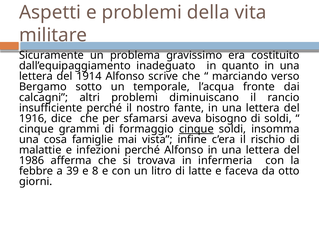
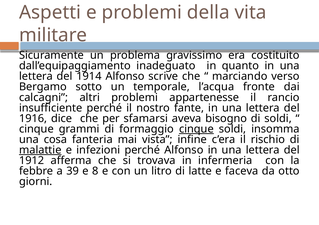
diminuiscano: diminuiscano -> appartenesse (204, 98)
famiglie: famiglie -> fanteria (92, 140)
malattie underline: none -> present (40, 150)
1986: 1986 -> 1912 (32, 161)
